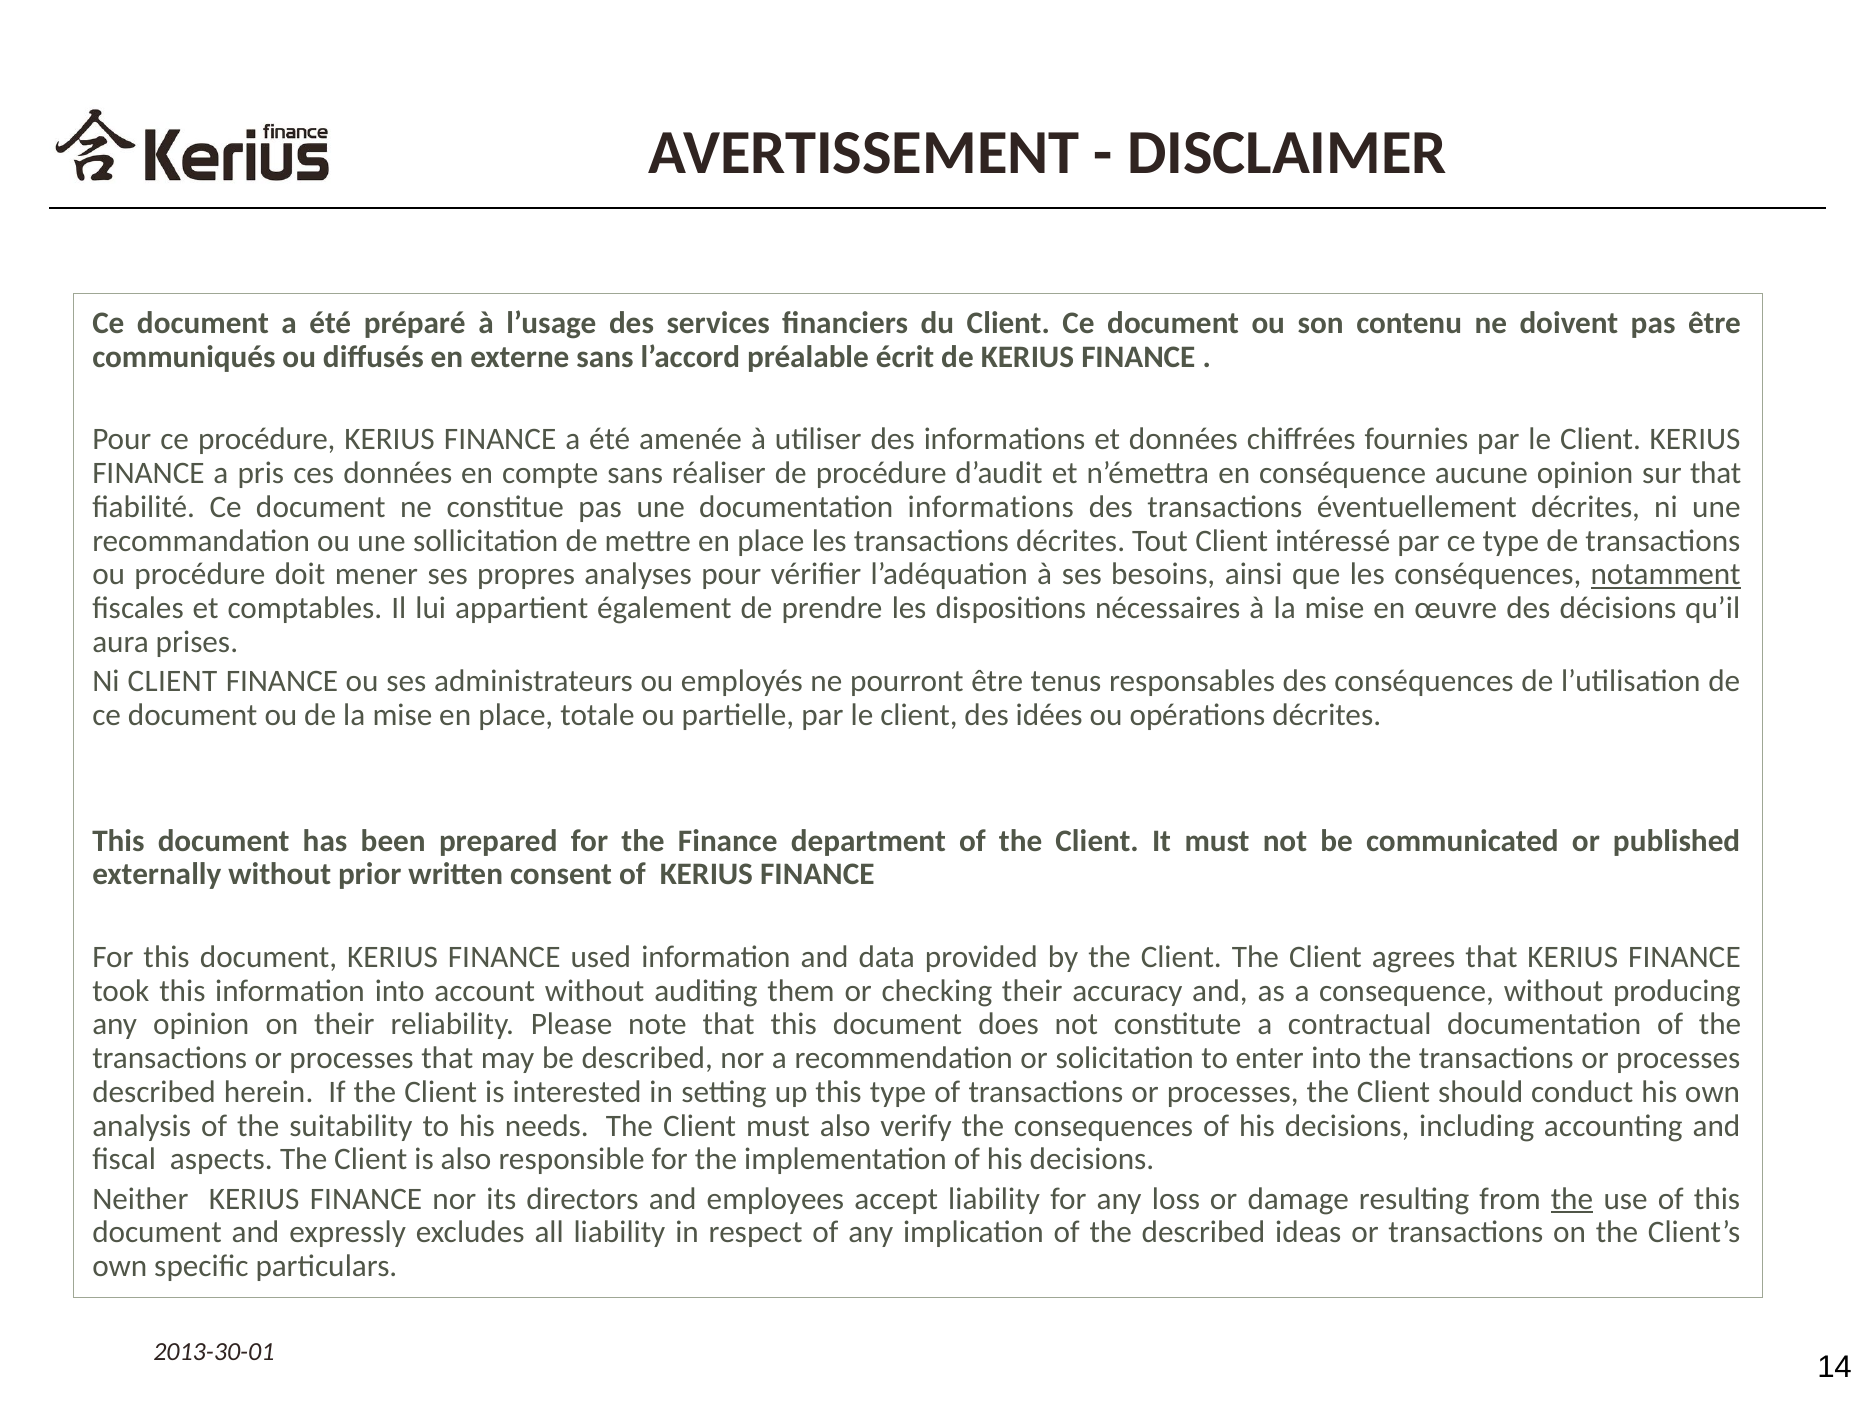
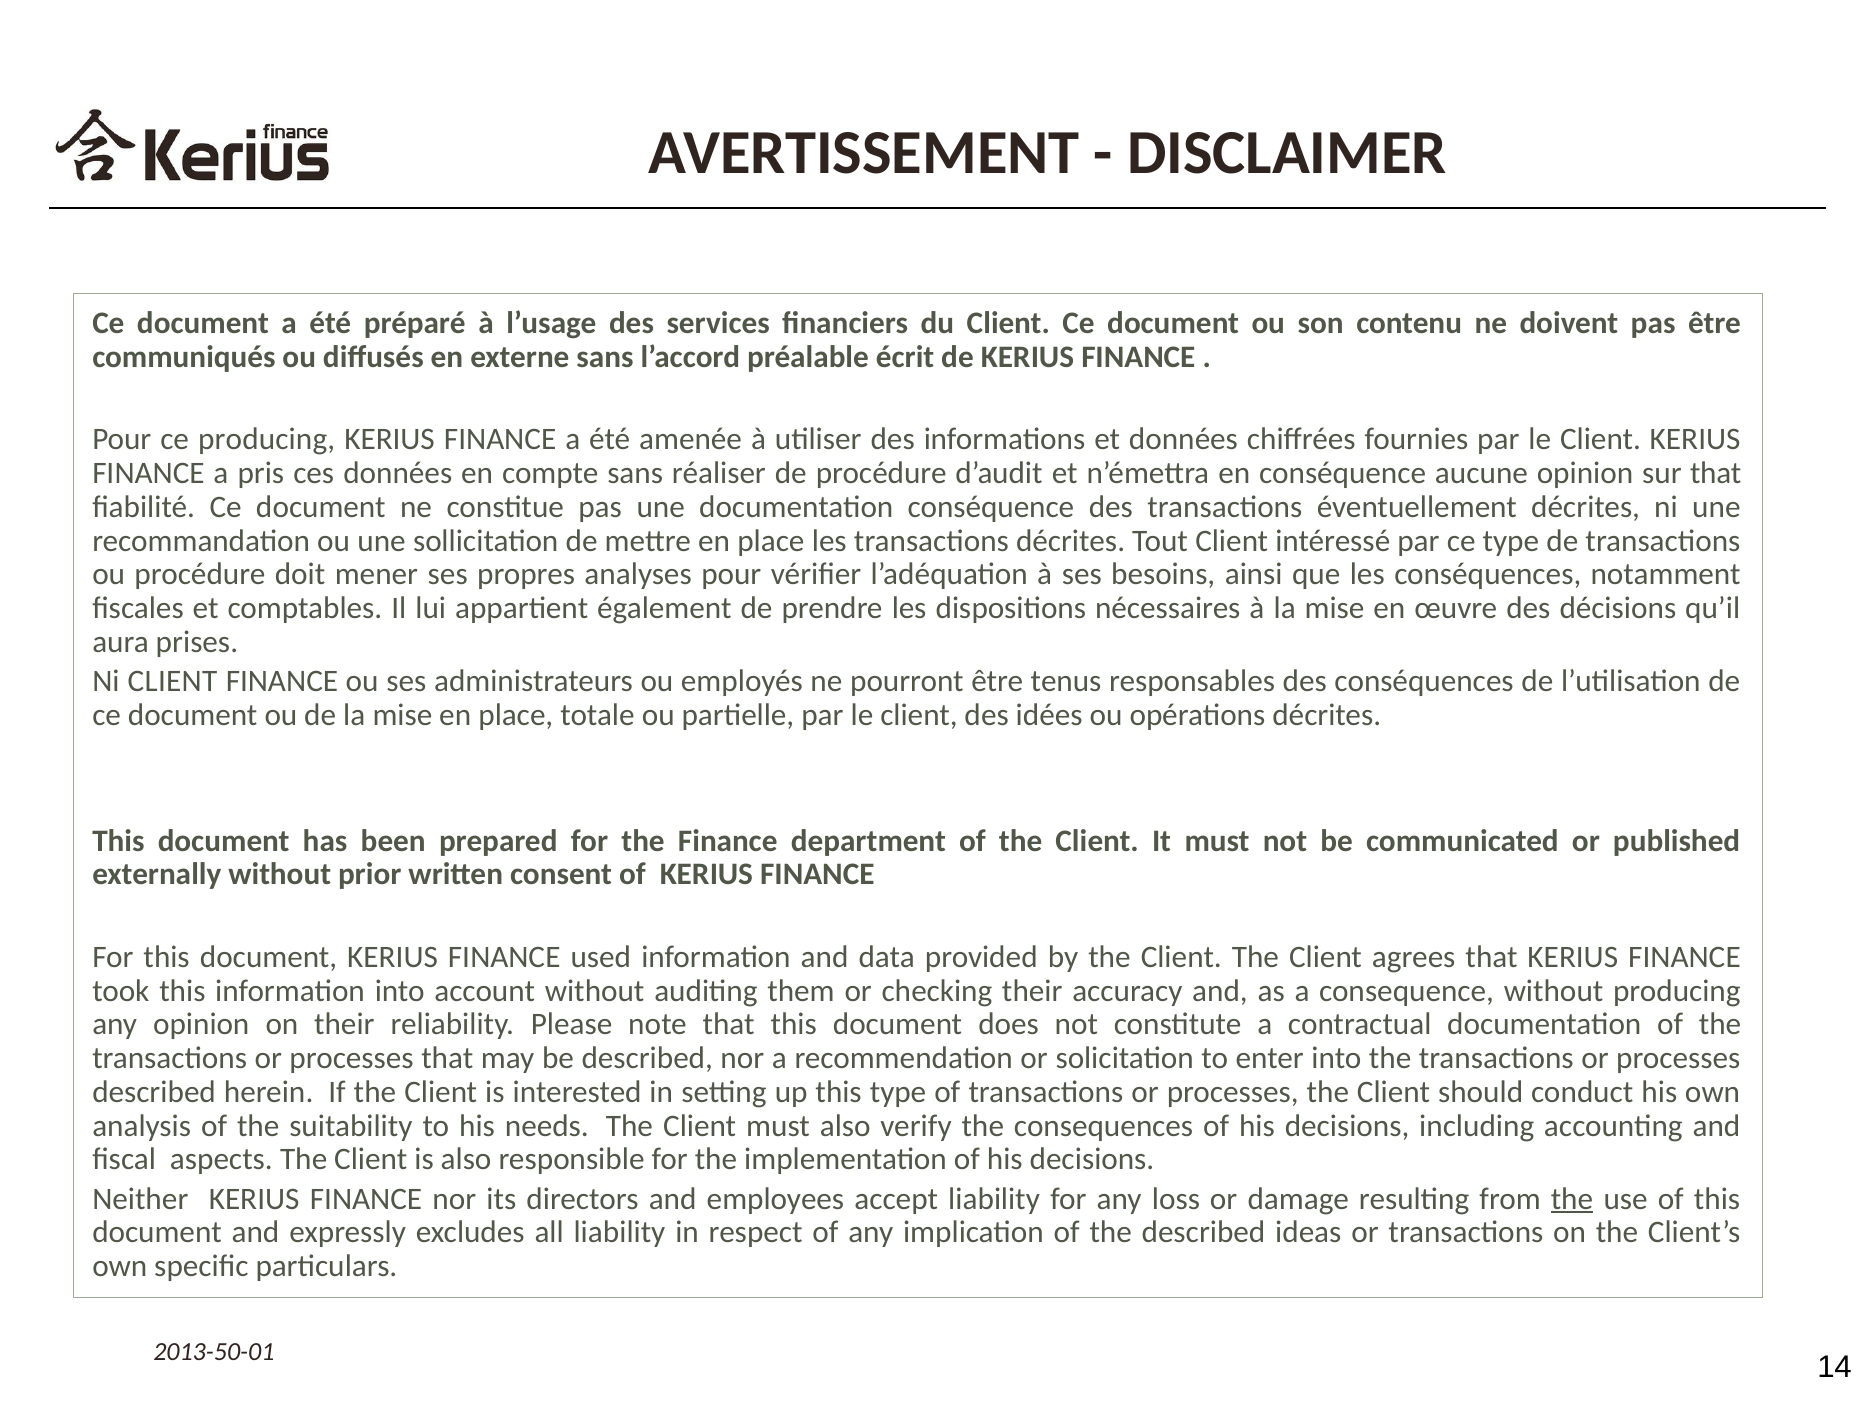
ce procédure: procédure -> producing (267, 439)
documentation informations: informations -> conséquence (991, 507)
notamment underline: present -> none (1666, 574)
2013-30-01: 2013-30-01 -> 2013-50-01 (214, 1352)
